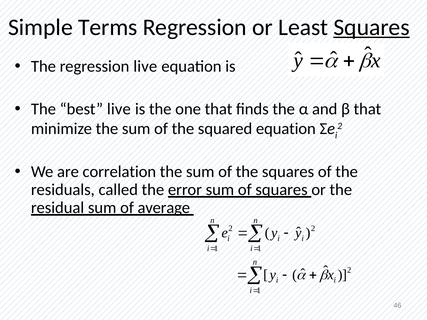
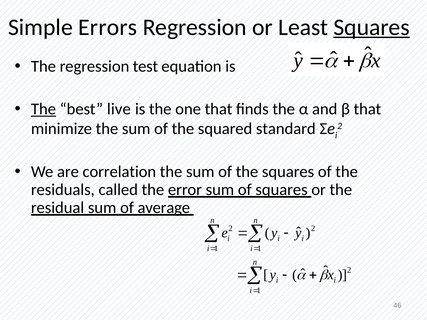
Terms: Terms -> Errors (108, 27)
regression live: live -> test (145, 66)
The underline: none -> present (43, 109)
squared equation: equation -> standard (286, 129)
